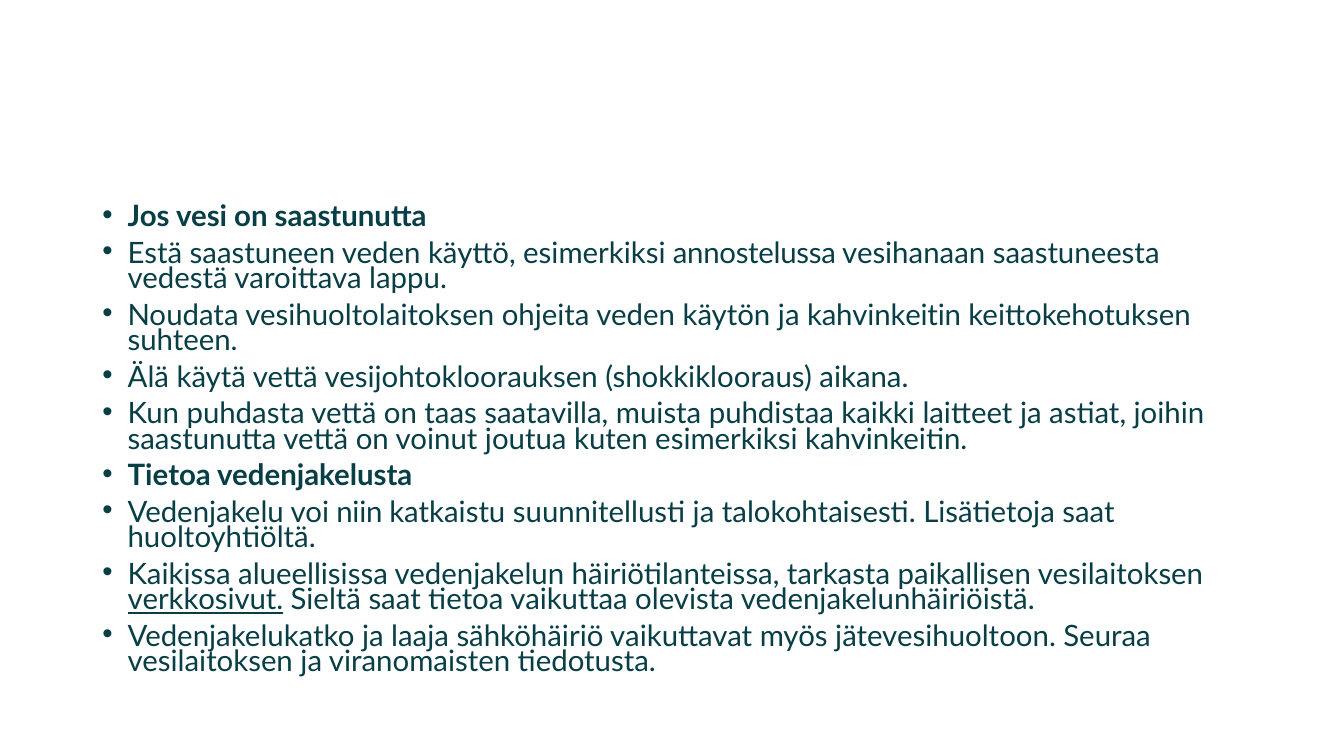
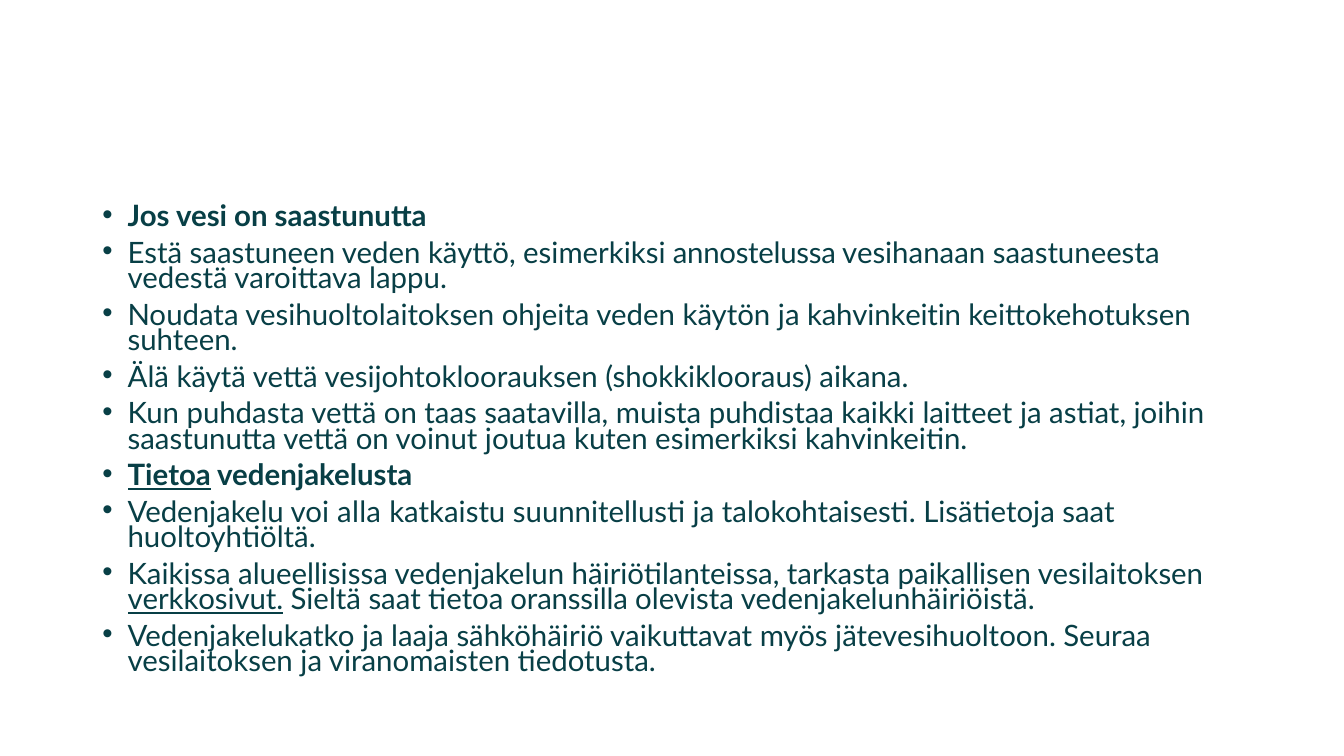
Tietoa underline: none -> present (169, 476)
niin: niin -> alla (359, 513)
vaikuttaa: vaikuttaa -> oranssilla (569, 600)
